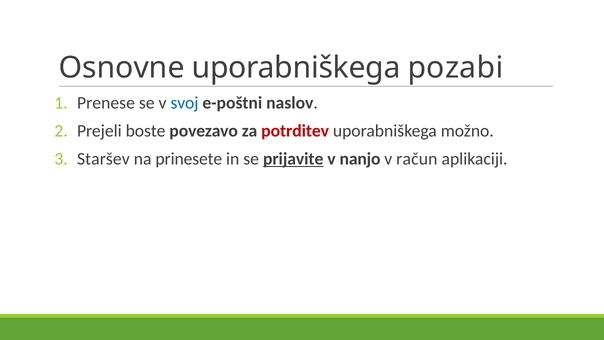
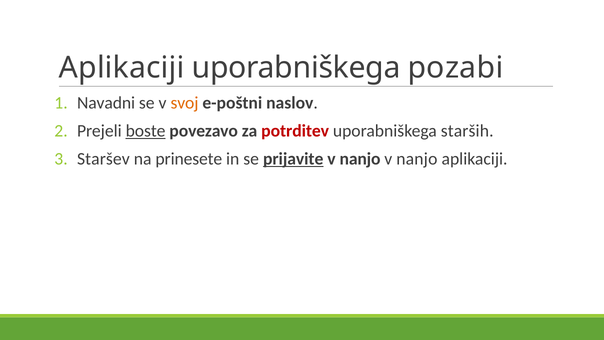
Osnovne: Osnovne -> Aplikaciji (122, 68)
Prenese: Prenese -> Navadni (106, 103)
svoj colour: blue -> orange (184, 103)
boste underline: none -> present (146, 131)
možno: možno -> starših (467, 131)
račun: račun -> nanjo (417, 159)
